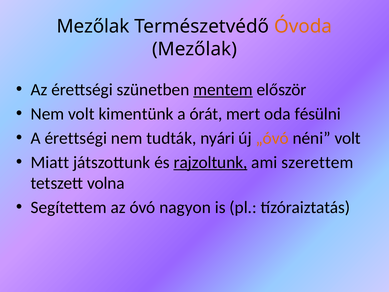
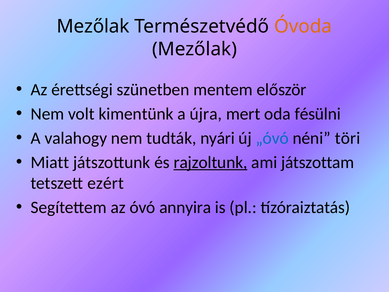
mentem underline: present -> none (223, 90)
órát: órát -> újra (206, 114)
A érettségi: érettségi -> valahogy (76, 138)
„óvó colour: orange -> blue (272, 138)
néni volt: volt -> töri (348, 138)
szerettem: szerettem -> játszottam (318, 162)
volna: volna -> ezért (106, 183)
nagyon: nagyon -> annyira (185, 207)
